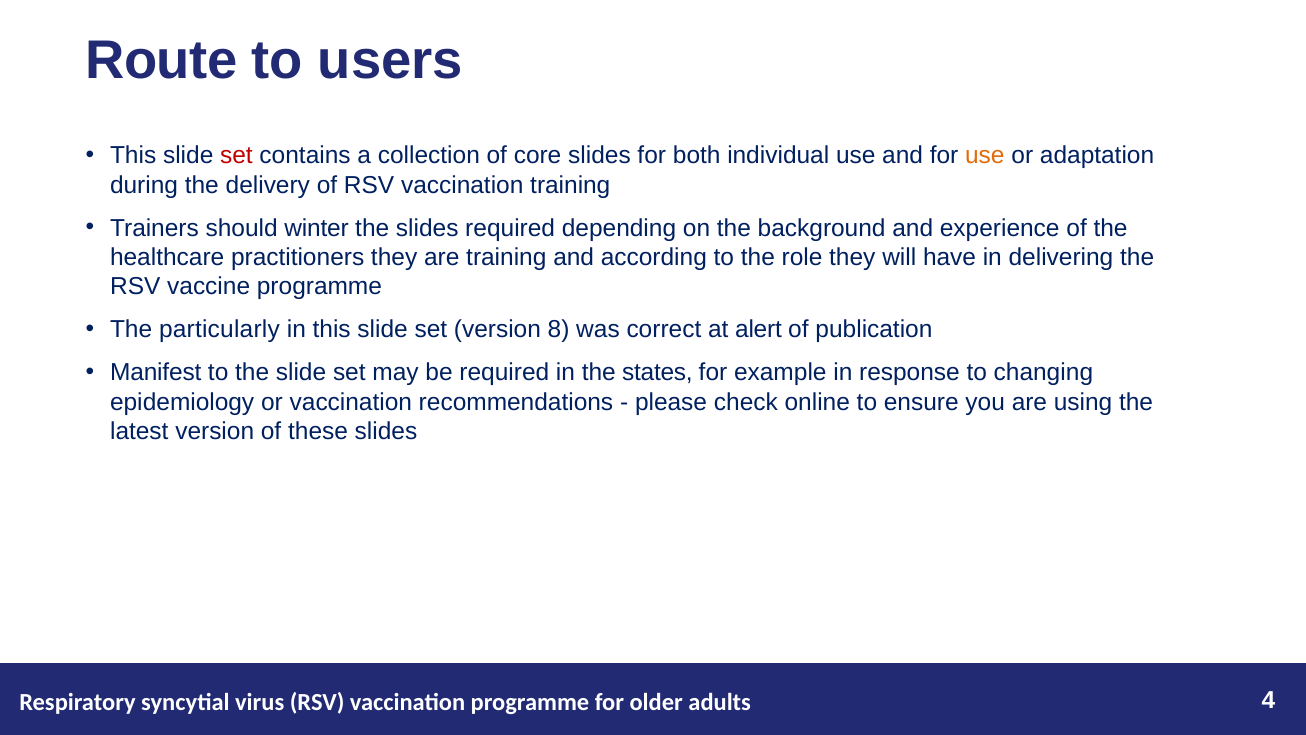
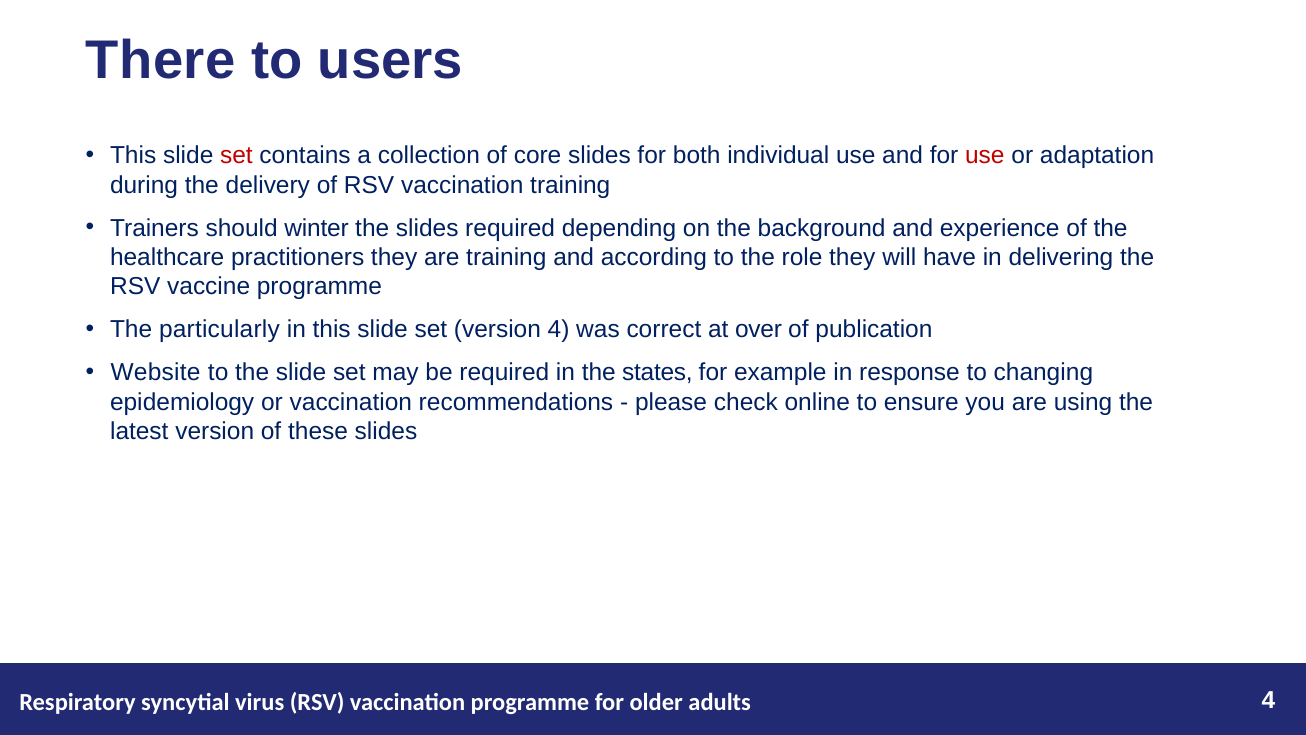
Route: Route -> There (161, 60)
use colour: orange -> red (985, 156)
version 8: 8 -> 4 (559, 330)
alert: alert -> over (758, 330)
Manifest: Manifest -> Website (156, 373)
